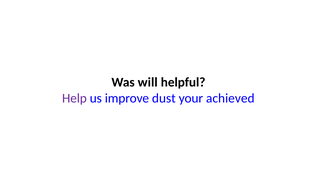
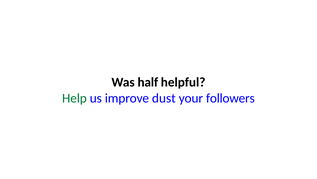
will: will -> half (148, 82)
Help colour: purple -> green (74, 98)
achieved: achieved -> followers (230, 98)
